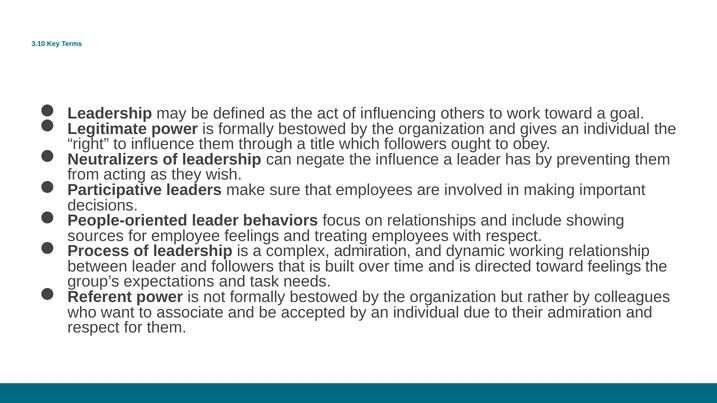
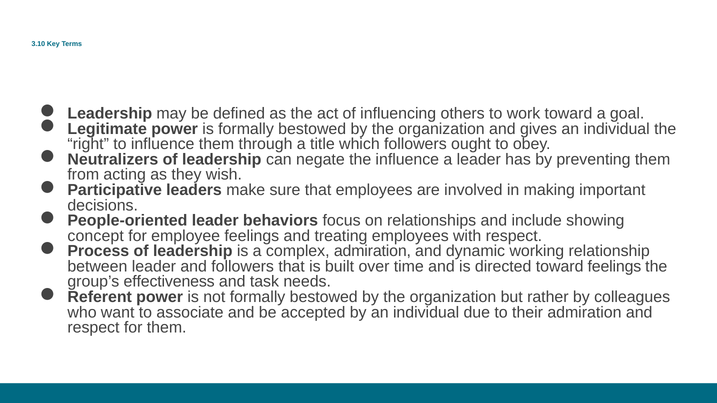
sources: sources -> concept (96, 236)
expectations: expectations -> effectiveness (169, 282)
